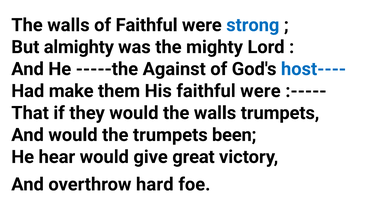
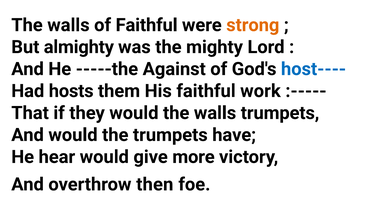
strong colour: blue -> orange (253, 25)
make: make -> hosts (71, 91)
His faithful were: were -> work (260, 91)
been: been -> have (234, 135)
great: great -> more (194, 157)
hard: hard -> then (155, 184)
